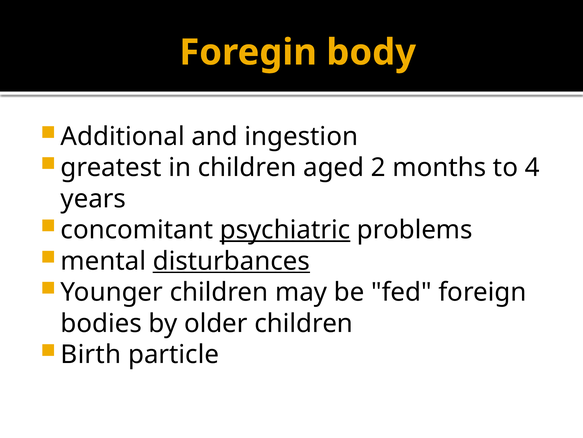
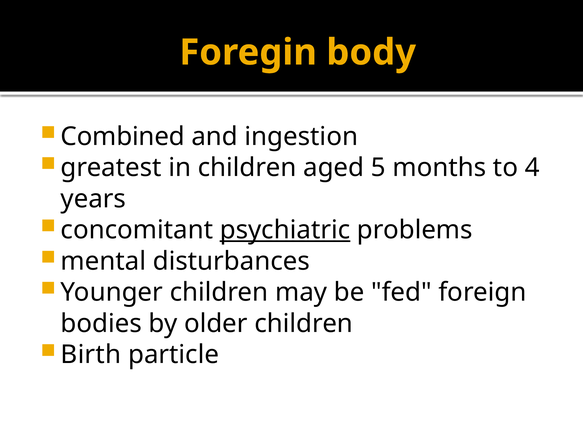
Additional: Additional -> Combined (123, 136)
2: 2 -> 5 (378, 167)
disturbances underline: present -> none (231, 261)
